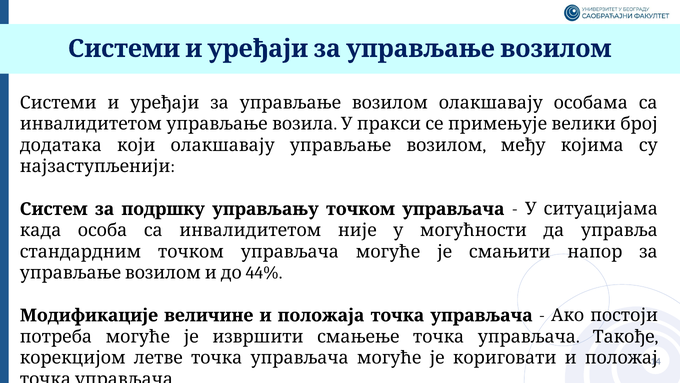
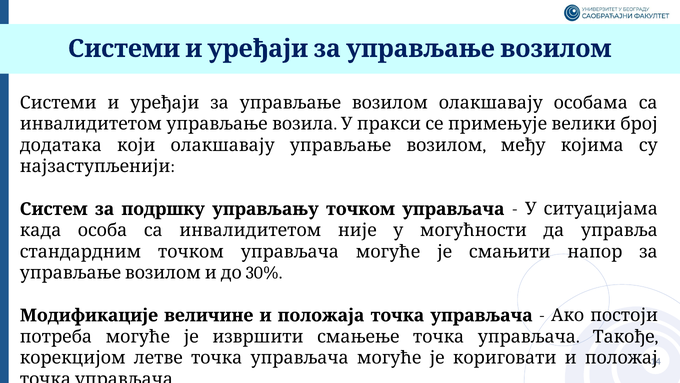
44%: 44% -> 30% (264, 273)
